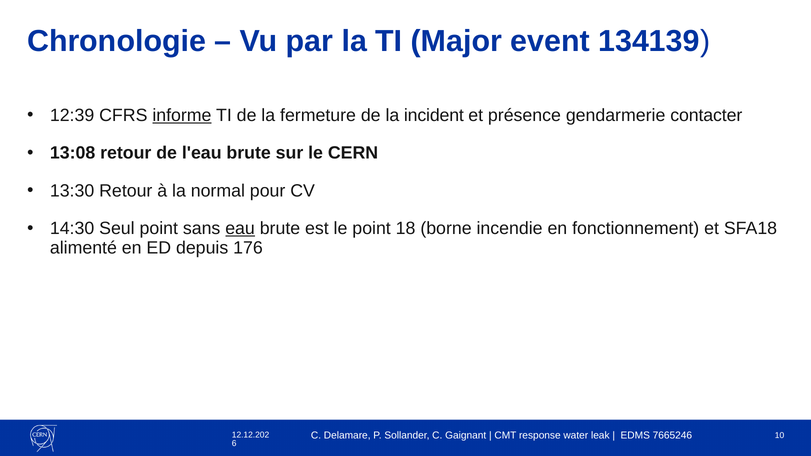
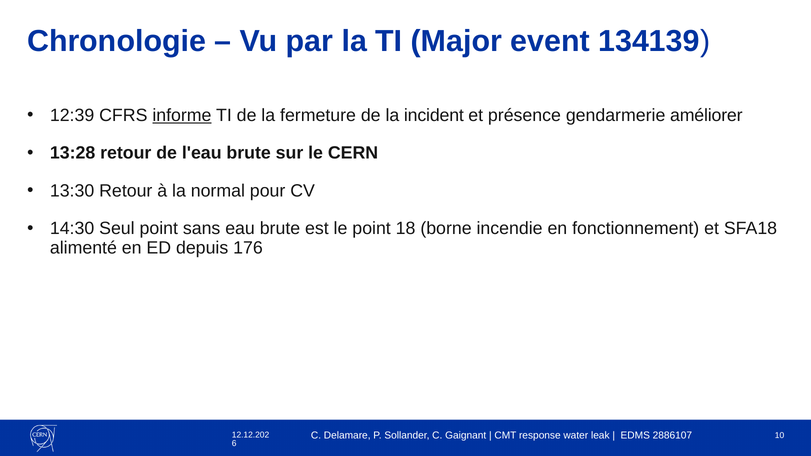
contacter: contacter -> améliorer (706, 115)
13:08: 13:08 -> 13:28 (73, 153)
eau underline: present -> none (240, 229)
7665246: 7665246 -> 2886107 (672, 436)
